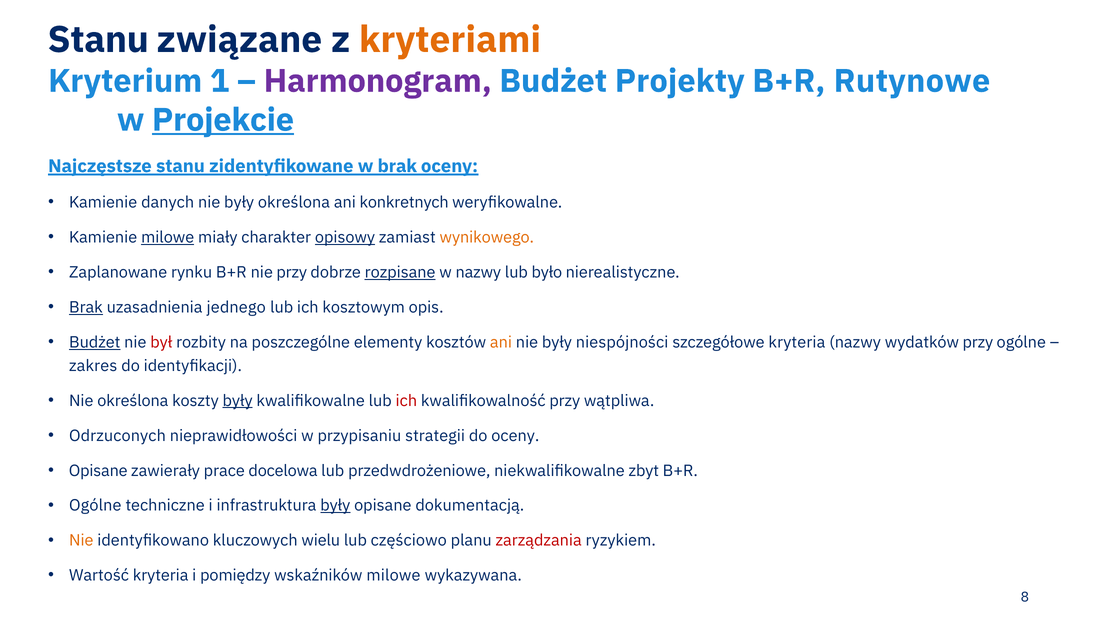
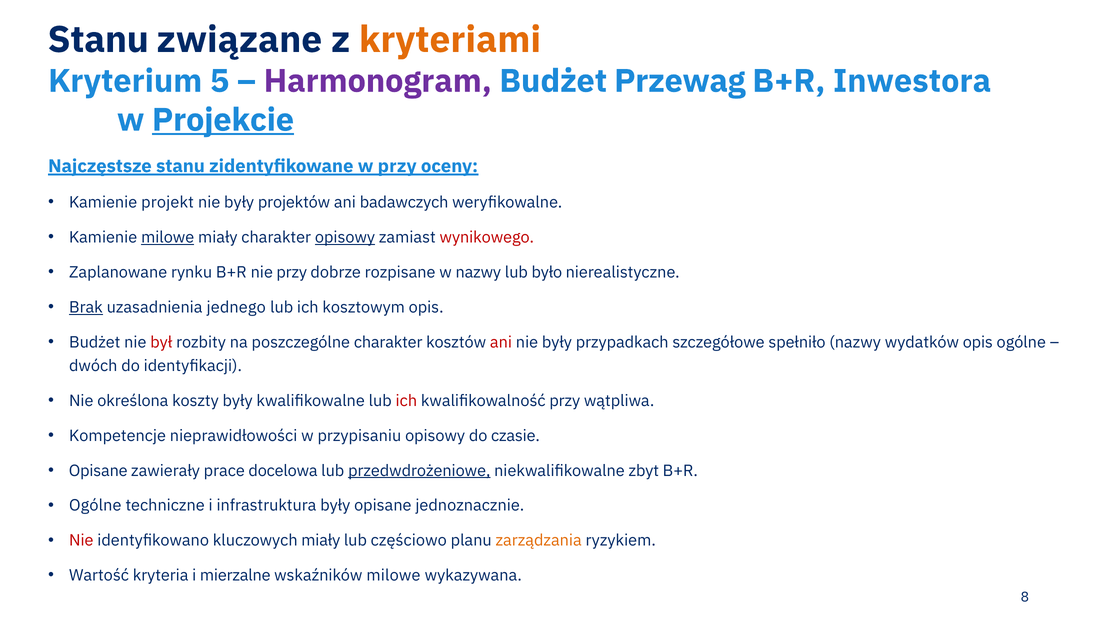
1: 1 -> 5 (220, 81)
Projekty: Projekty -> Przewag (680, 81)
Rutynowe: Rutynowe -> Inwestora (912, 81)
w brak: brak -> przy (397, 166)
danych: danych -> projekt (168, 203)
były określona: określona -> projektów (294, 203)
konkretnych: konkretnych -> badawczych (404, 203)
wynikowego colour: orange -> red (487, 238)
rozpisane underline: present -> none (400, 273)
Budżet underline: present -> none (95, 343)
poszczególne elementy: elementy -> charakter (388, 343)
ani colour: orange -> red (501, 343)
niespójności: niespójności -> przypadkach (622, 343)
szczegółowe kryteria: kryteria -> spełniło (797, 343)
wydatków przy: przy -> opis (978, 343)
zakres: zakres -> dwóch (93, 366)
były underline: present -> none (238, 401)
Odrzuconych: Odrzuconych -> Kompetencje (118, 436)
przypisaniu strategii: strategii -> opisowy (435, 436)
do oceny: oceny -> czasie (515, 436)
przedwdrożeniowe underline: none -> present (419, 471)
były underline: present -> none (335, 506)
dokumentacją: dokumentacją -> jednoznacznie (470, 506)
Nie colour: orange -> red (81, 541)
kluczowych wielu: wielu -> miały (321, 541)
zarządzania colour: red -> orange (539, 541)
pomiędzy: pomiędzy -> mierzalne (235, 576)
